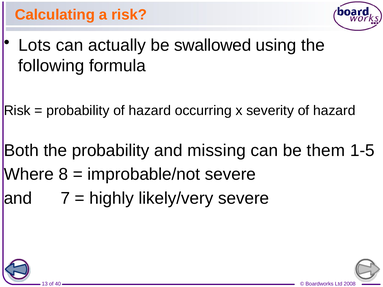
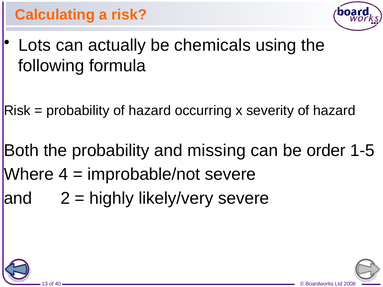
swallowed: swallowed -> chemicals (213, 45)
them: them -> order (326, 151)
8: 8 -> 4 (63, 174)
7: 7 -> 2 (65, 198)
